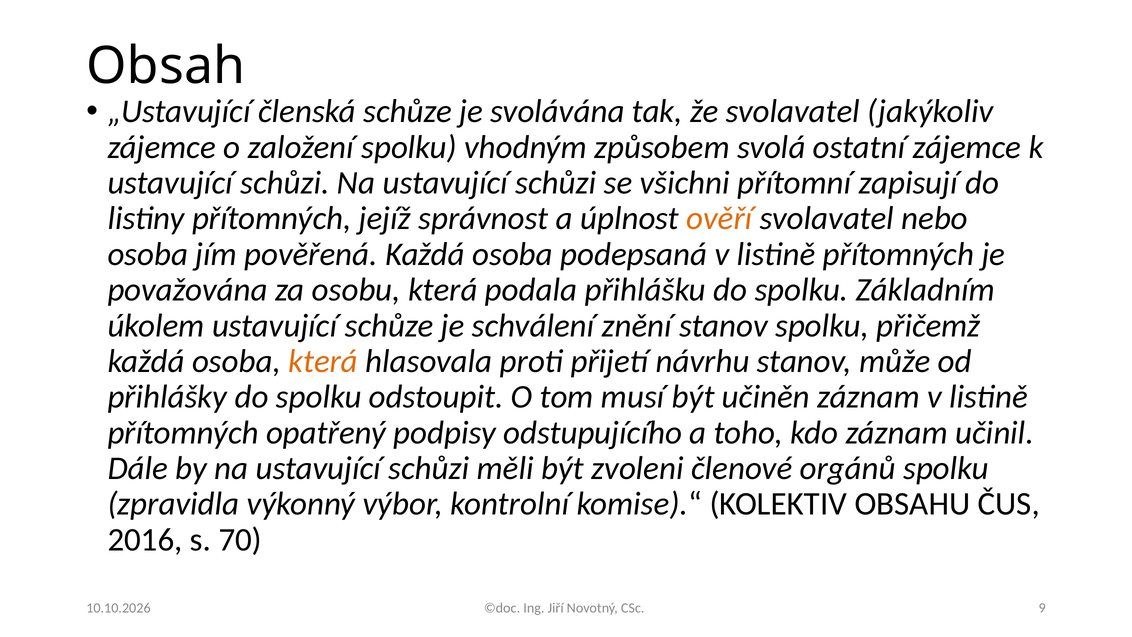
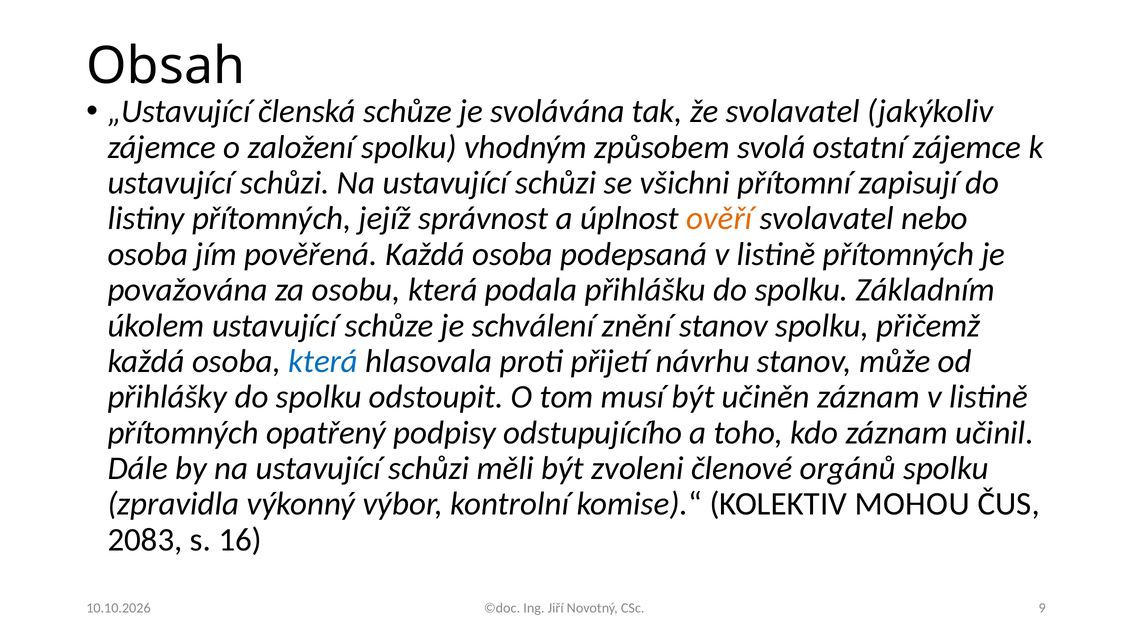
která colour: orange -> blue (323, 361)
OBSAHU: OBSAHU -> MOHOU (912, 504)
2016: 2016 -> 2083 (145, 539)
70: 70 -> 16 (240, 539)
